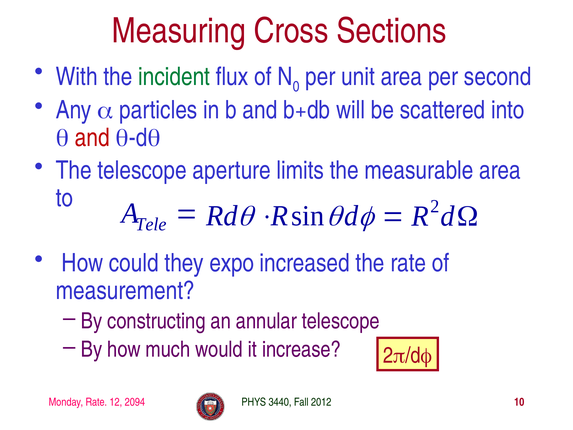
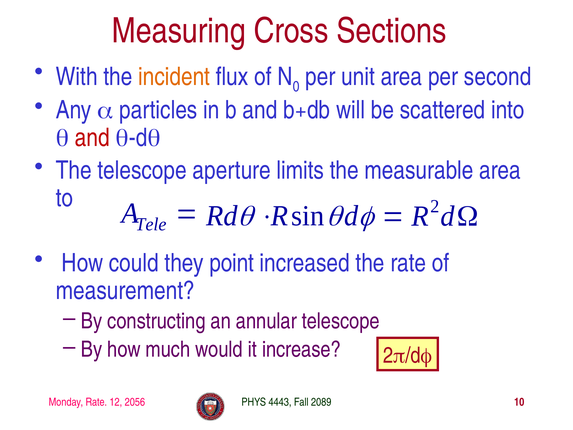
incident colour: green -> orange (174, 77)
expo: expo -> point (232, 263)
2094: 2094 -> 2056 (135, 402)
3440: 3440 -> 4443 (280, 402)
2012: 2012 -> 2089 (321, 402)
